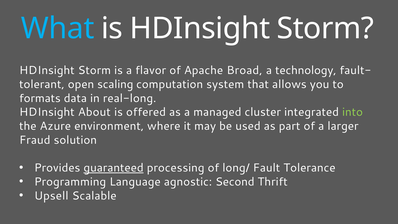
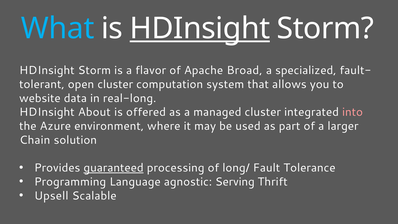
HDInsight underline: none -> present (200, 28)
technology: technology -> specialized (306, 70)
open scaling: scaling -> cluster (115, 84)
formats: formats -> website (40, 98)
into colour: light green -> pink (353, 112)
Fraud: Fraud -> Chain (35, 140)
Second: Second -> Serving (235, 182)
